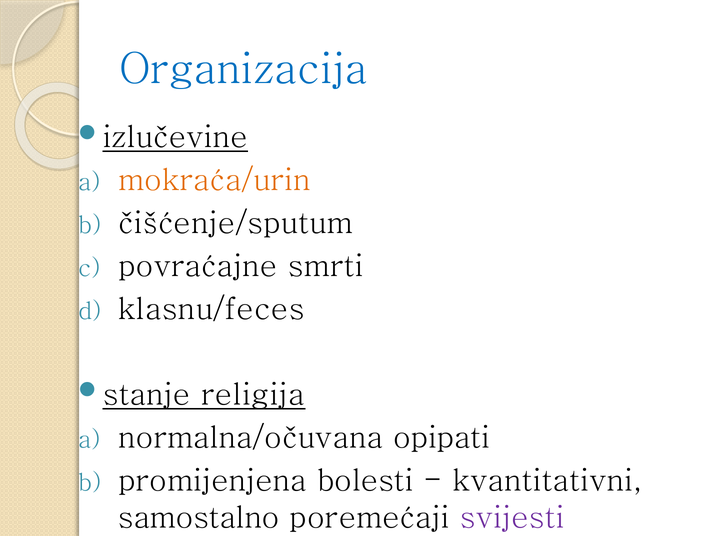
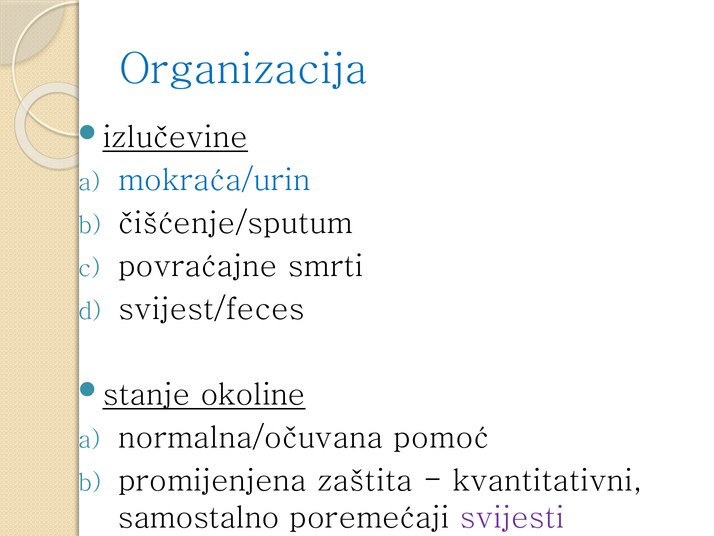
mokraća/urin colour: orange -> blue (214, 180)
klasnu/feces: klasnu/feces -> svijest/feces (212, 309)
religija: religija -> okoline (253, 394)
opipati: opipati -> pomoć (441, 437)
bolesti: bolesti -> zaštita (365, 480)
